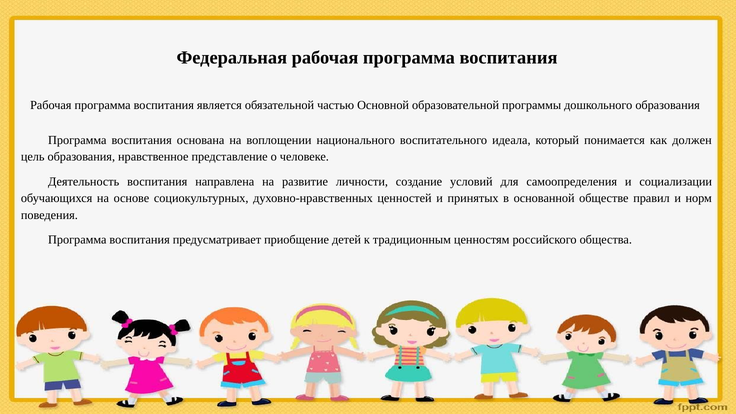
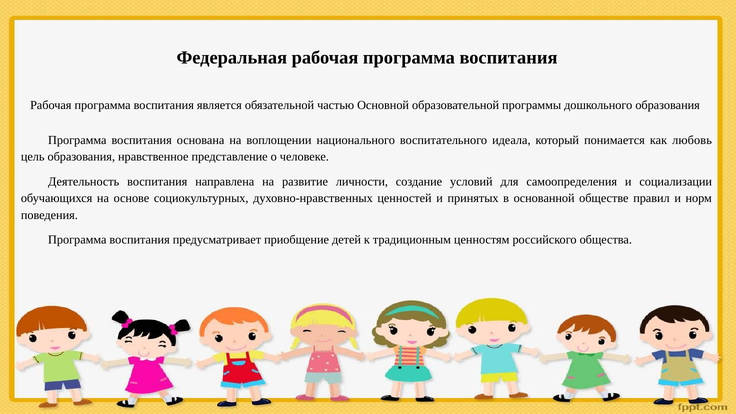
должен: должен -> любовь (692, 140)
